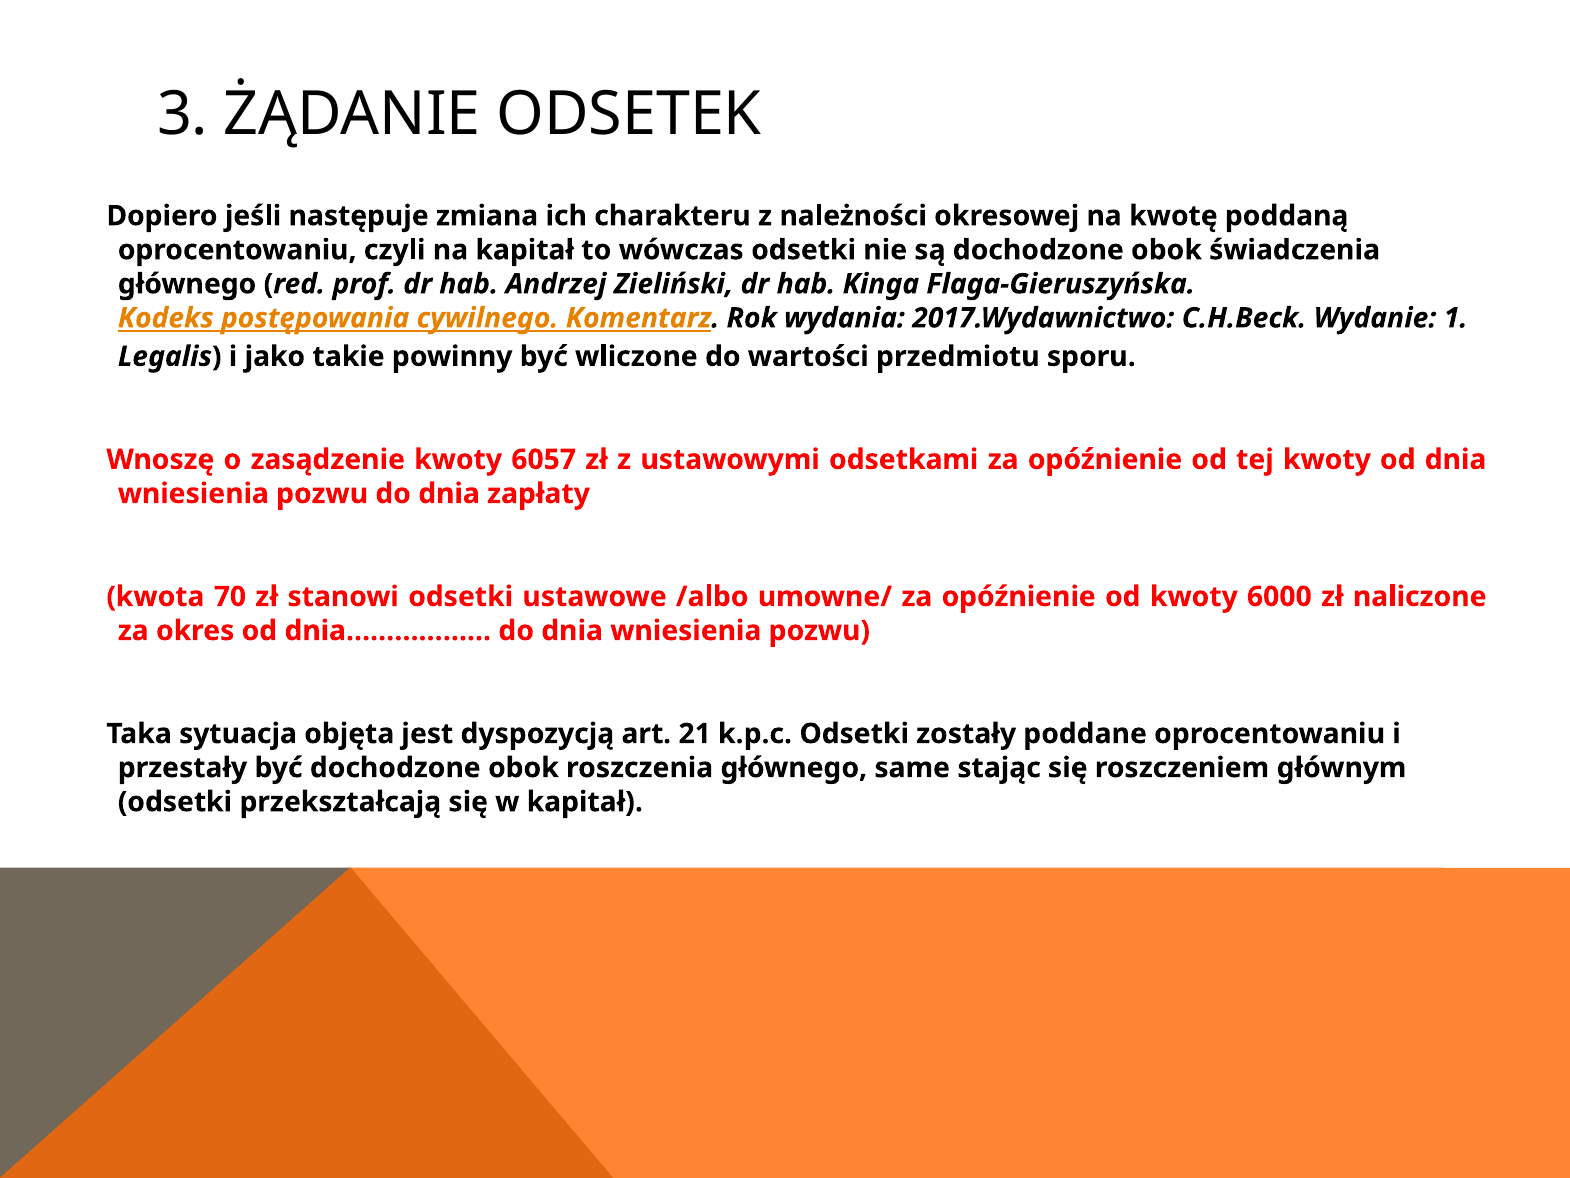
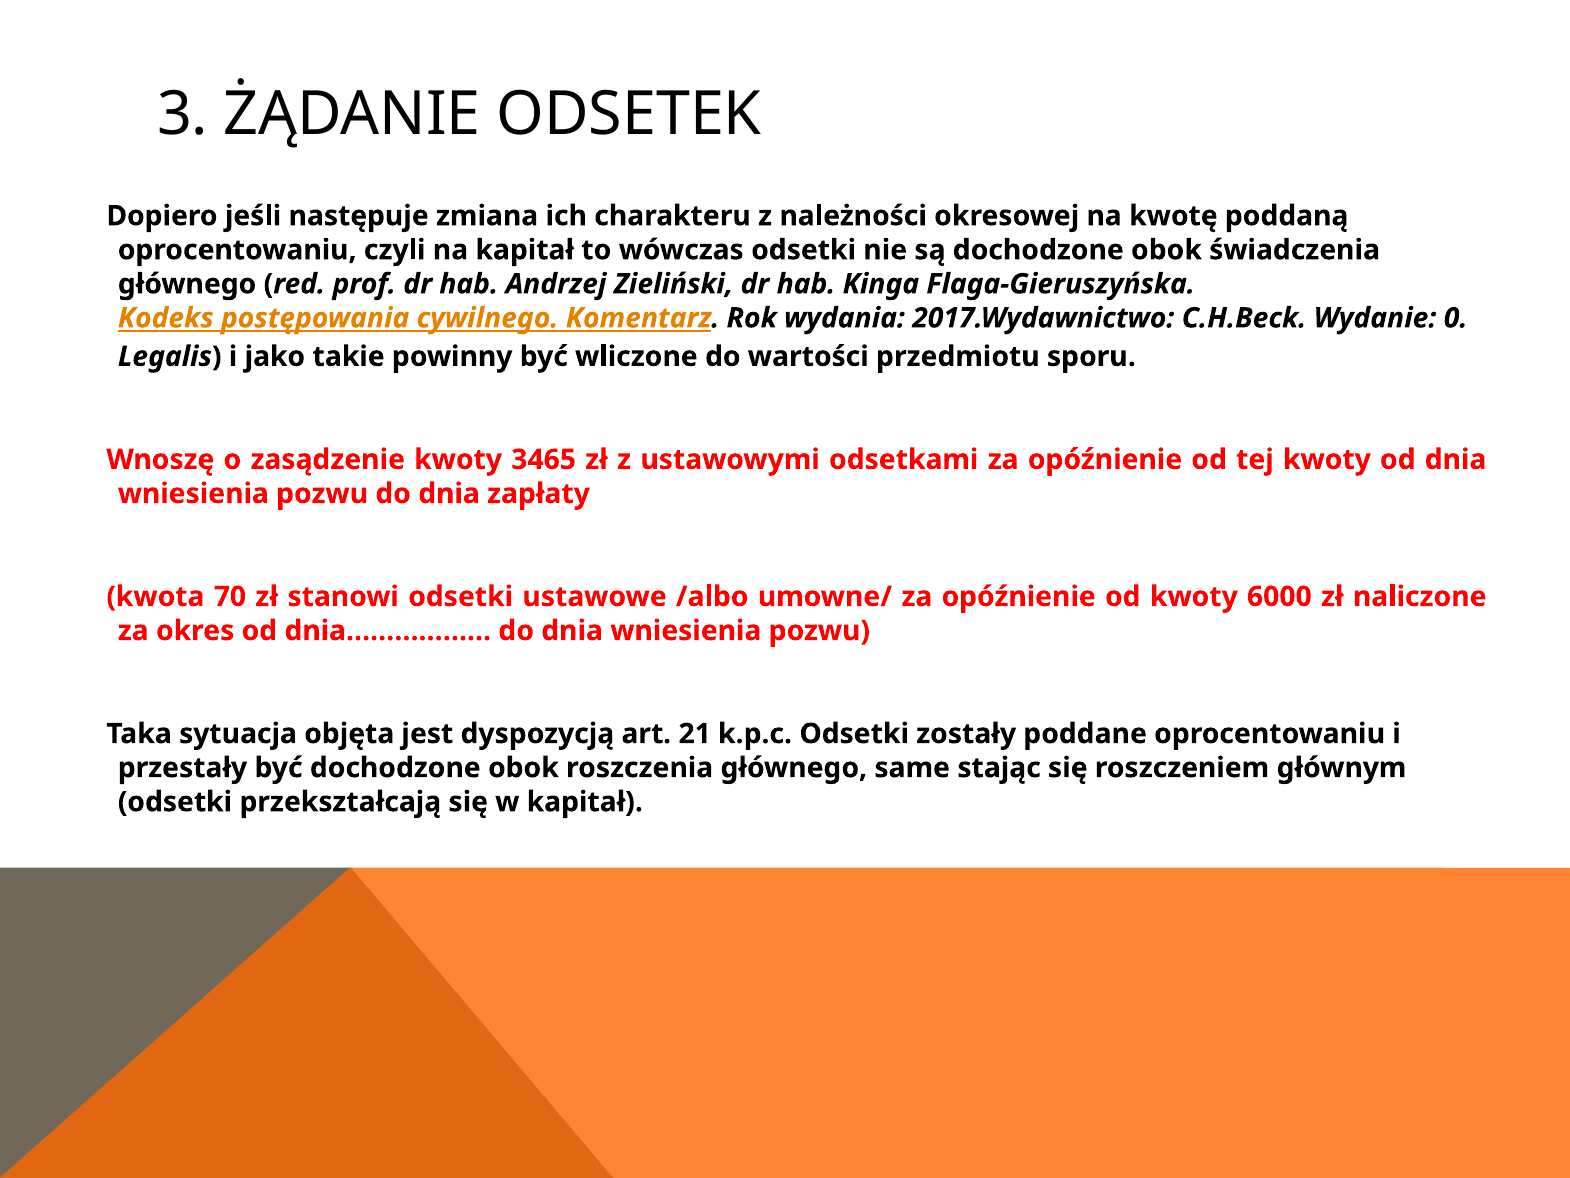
1: 1 -> 0 (1456, 318)
6057: 6057 -> 3465 (544, 459)
